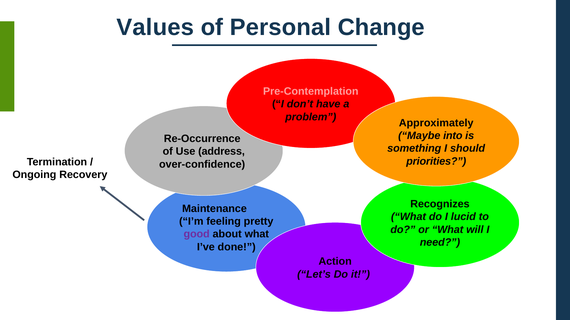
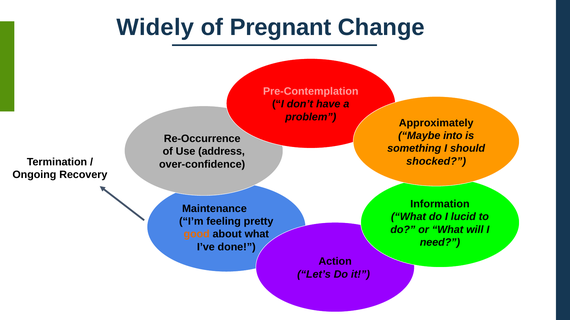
Values: Values -> Widely (155, 27)
Personal: Personal -> Pregnant (281, 27)
priorities: priorities -> shocked (436, 162)
Recognizes: Recognizes -> Information (440, 204)
good colour: purple -> orange (197, 235)
